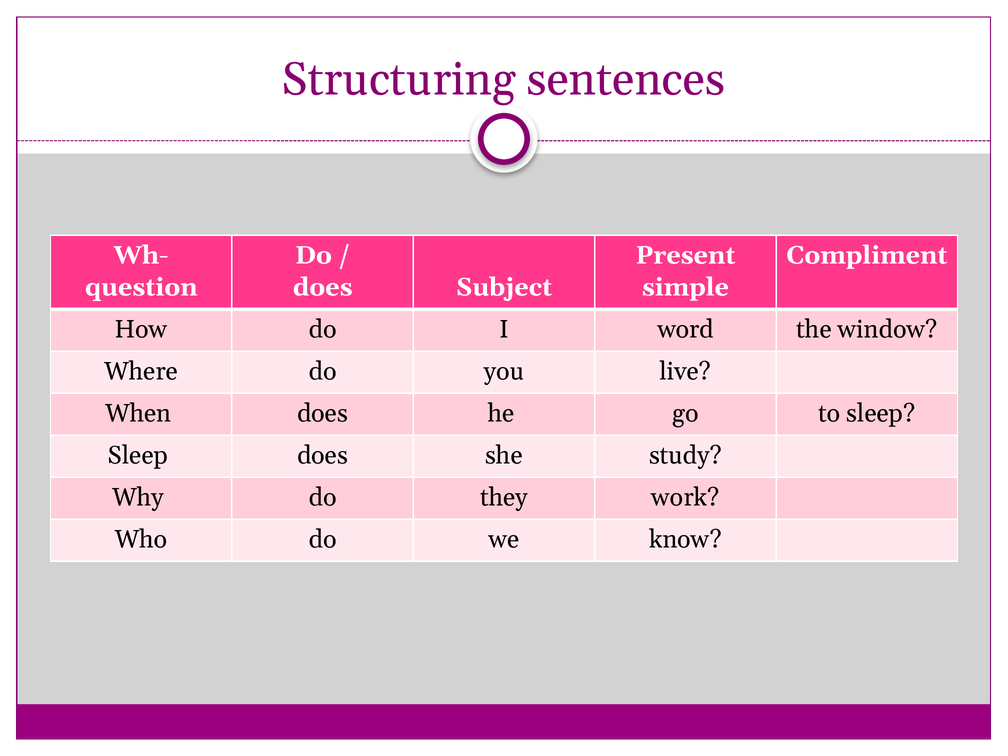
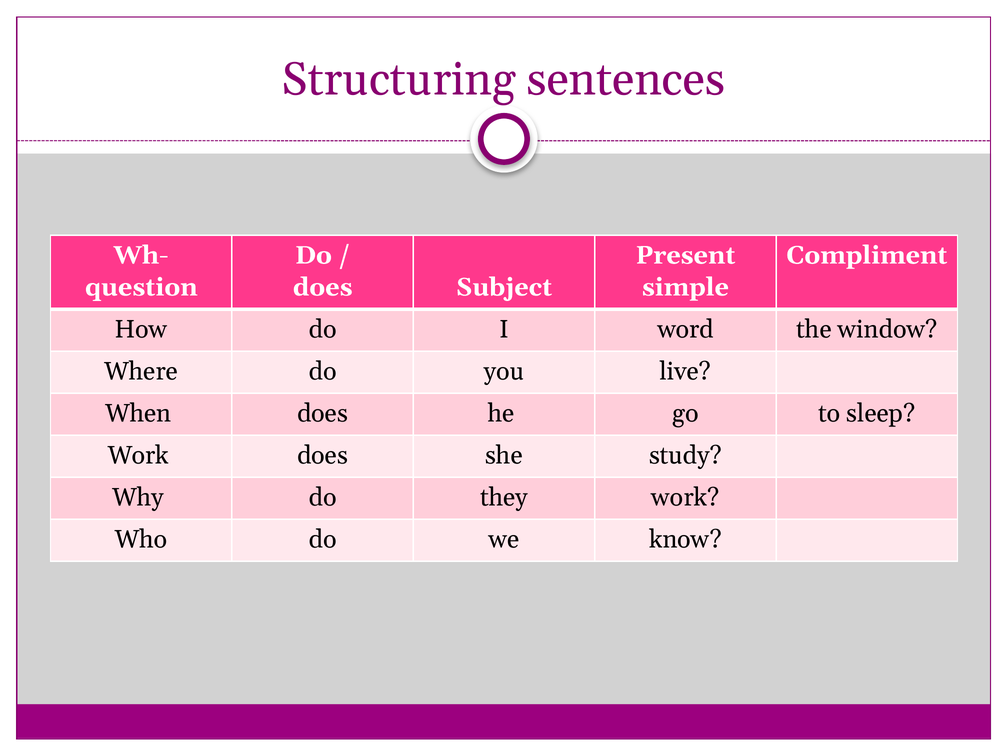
Sleep: Sleep -> Work (138, 455)
